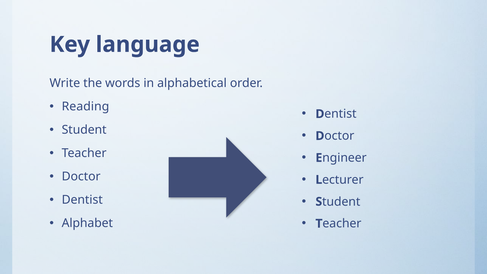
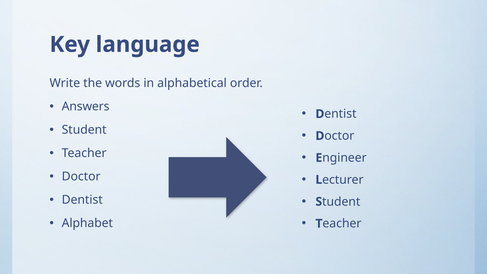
Reading: Reading -> Answers (86, 107)
